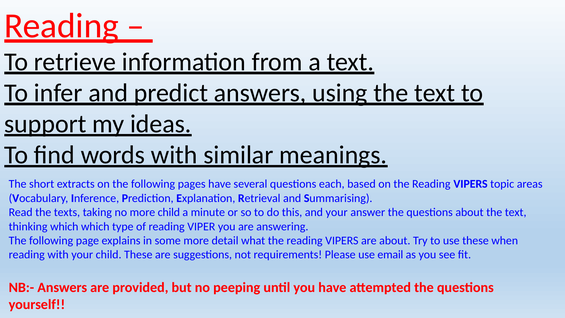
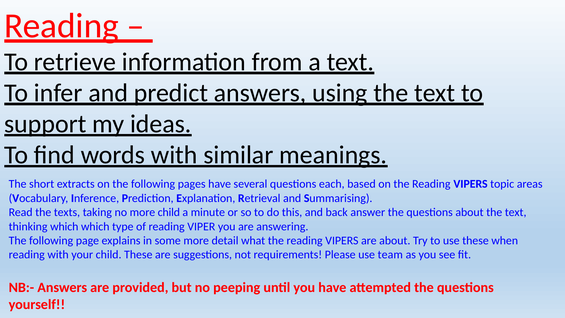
and your: your -> back (337, 212)
email: email -> team (390, 255)
